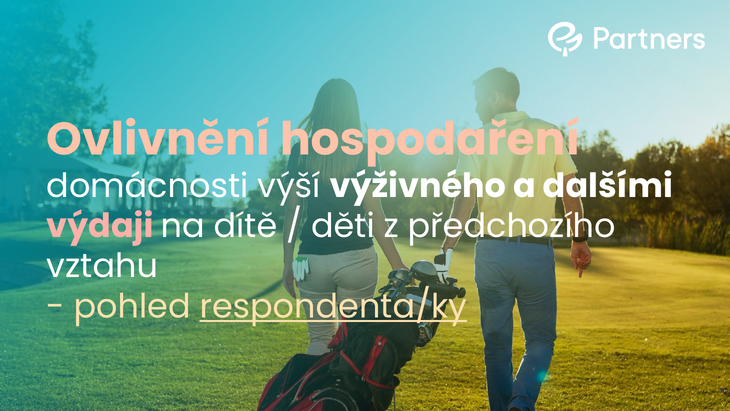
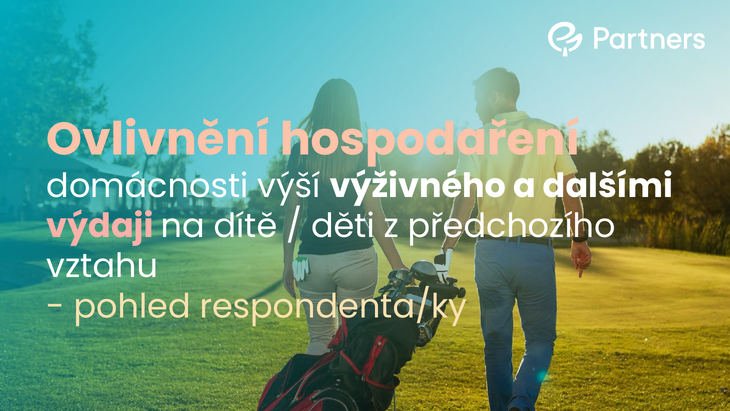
respondenta/ky underline: present -> none (333, 306)
